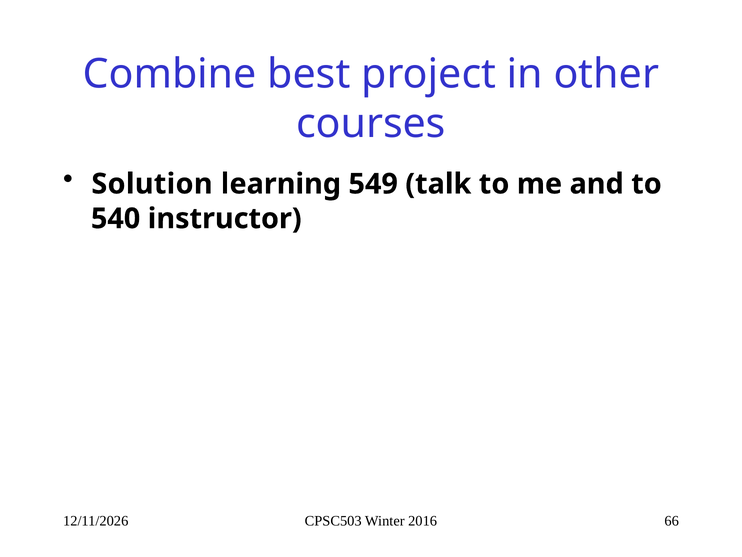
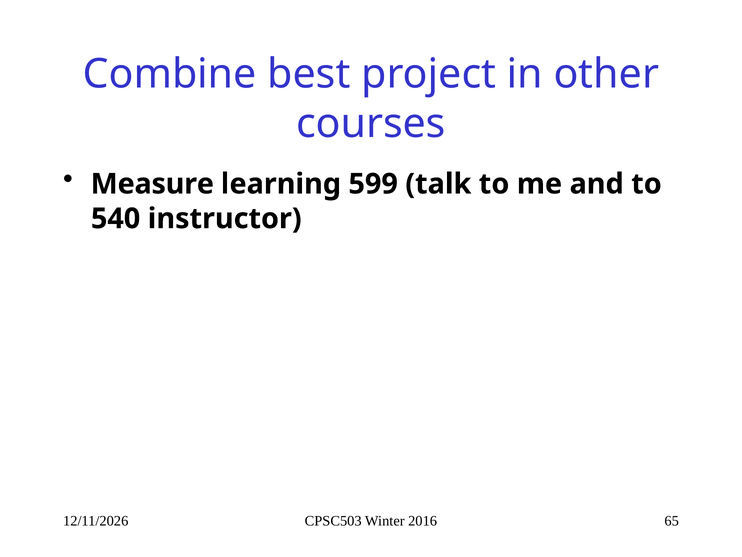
Solution: Solution -> Measure (152, 184)
549: 549 -> 599 (373, 184)
66: 66 -> 65 (672, 520)
